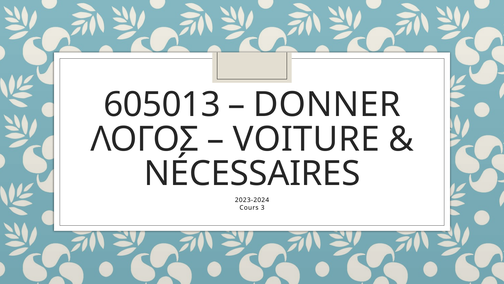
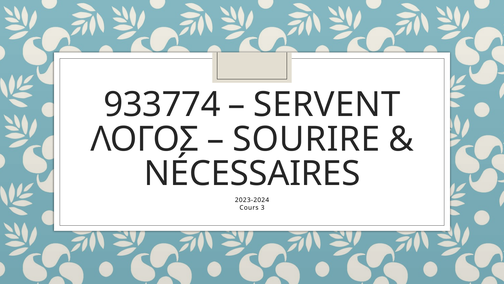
605013: 605013 -> 933774 (162, 104)
DONNER: DONNER -> SERVENT (327, 104)
VOITURE: VOITURE -> SOURIRE (306, 139)
